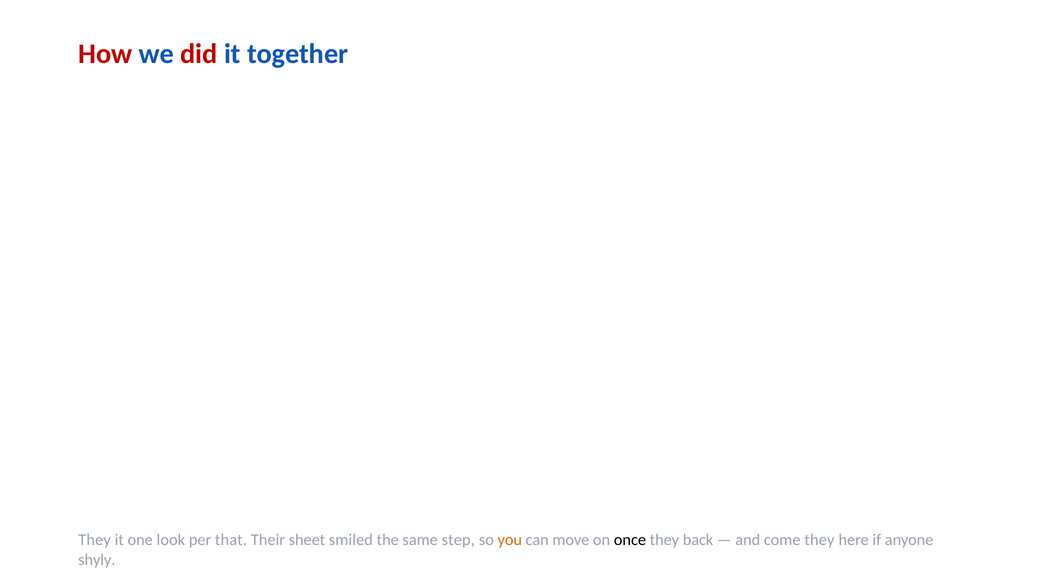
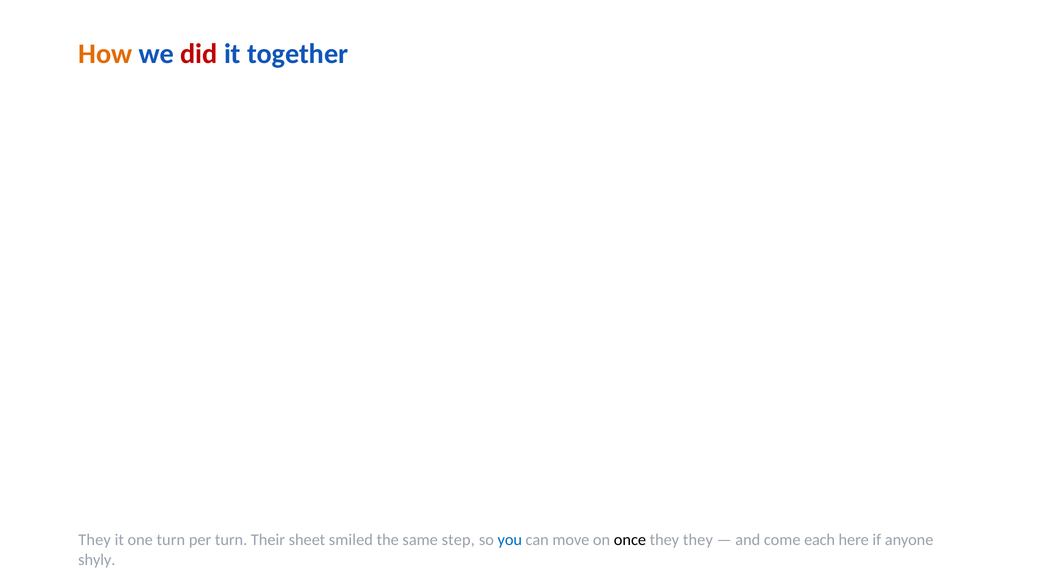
How colour: red -> orange (105, 54)
one look: look -> turn (171, 540)
per that: that -> turn (231, 540)
you colour: orange -> blue (510, 540)
they back: back -> they (698, 540)
come they: they -> each (820, 540)
